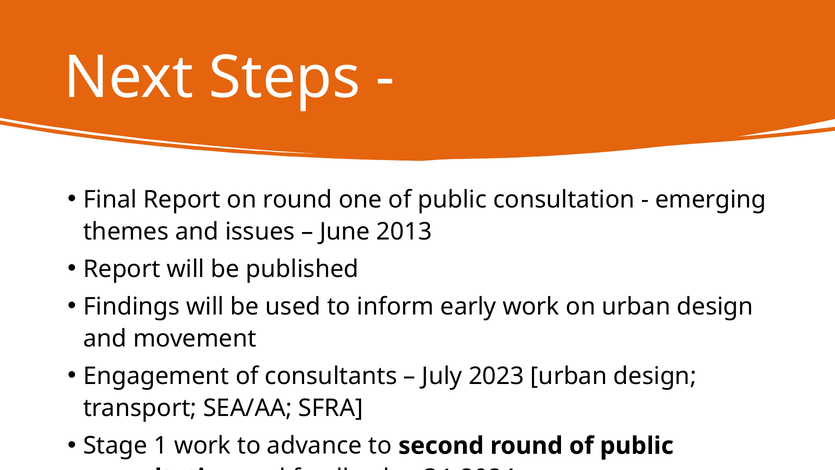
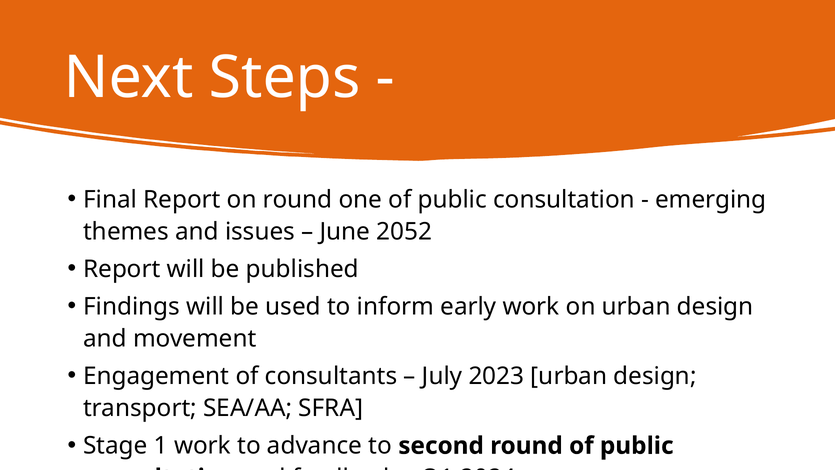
2013: 2013 -> 2052 (404, 232)
